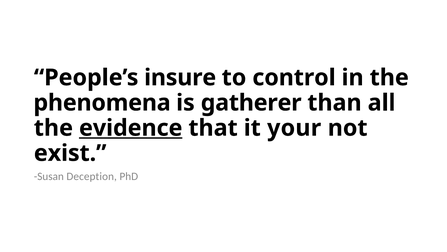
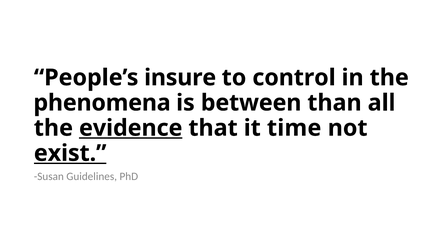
gatherer: gatherer -> between (251, 103)
your: your -> time (294, 128)
exist underline: none -> present (70, 153)
Deception: Deception -> Guidelines (92, 176)
